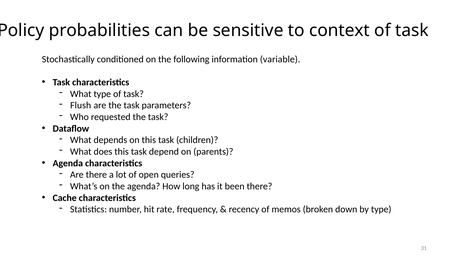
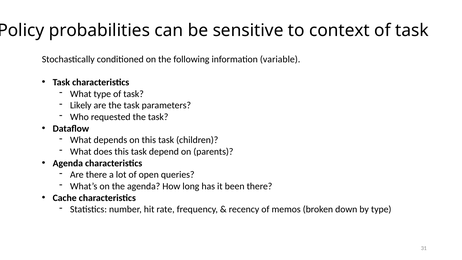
Flush: Flush -> Likely (81, 105)
